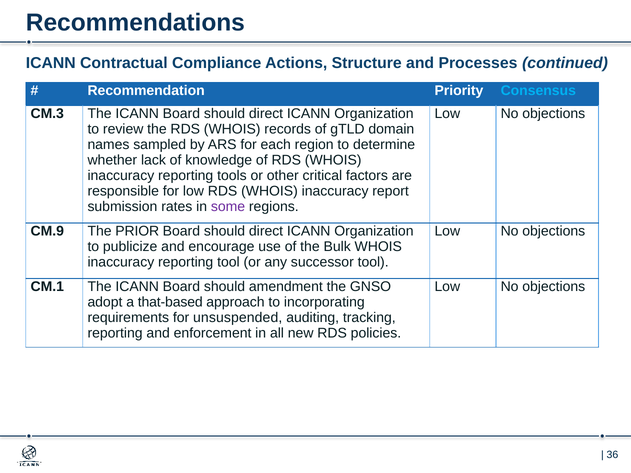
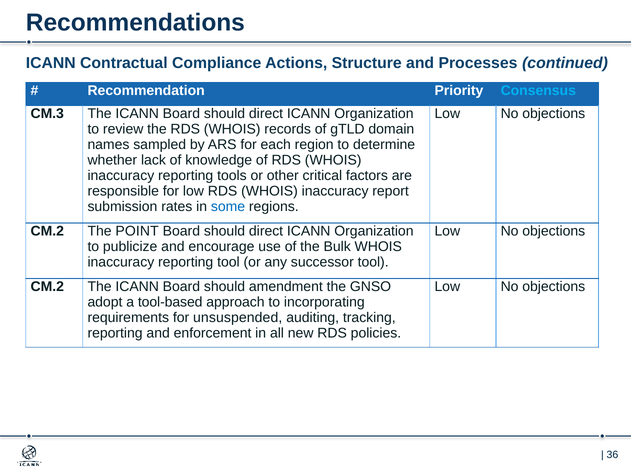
some colour: purple -> blue (228, 207)
CM.9: CM.9 -> CM.2 (47, 231)
PRIOR: PRIOR -> POINT (137, 231)
CM.1: CM.1 -> CM.2 (47, 287)
that-based: that-based -> tool-based (170, 302)
